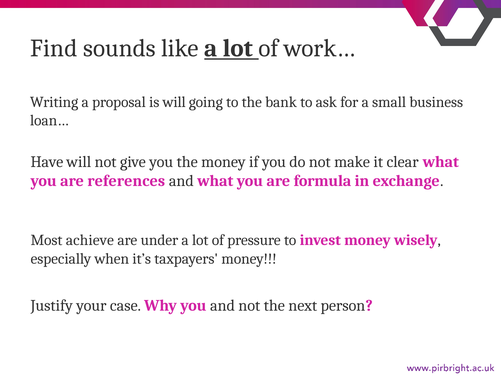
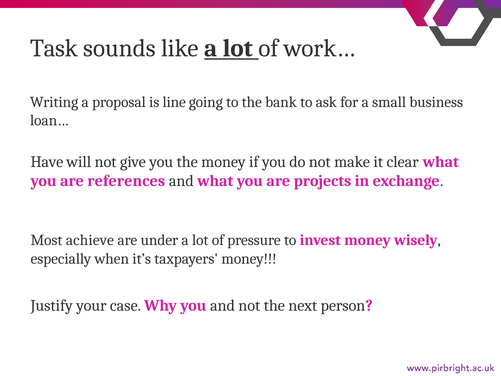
Find: Find -> Task (54, 48)
is will: will -> line (174, 102)
formula: formula -> projects (322, 181)
